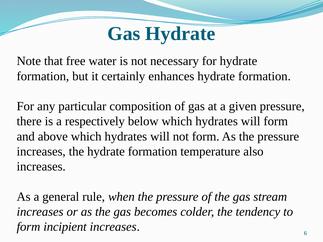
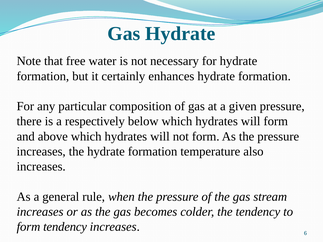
form incipient: incipient -> tendency (65, 227)
